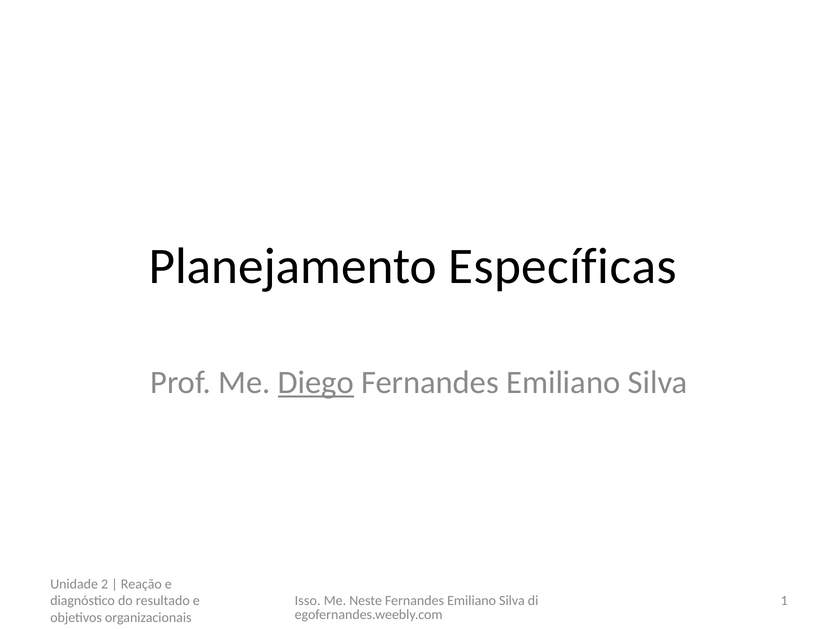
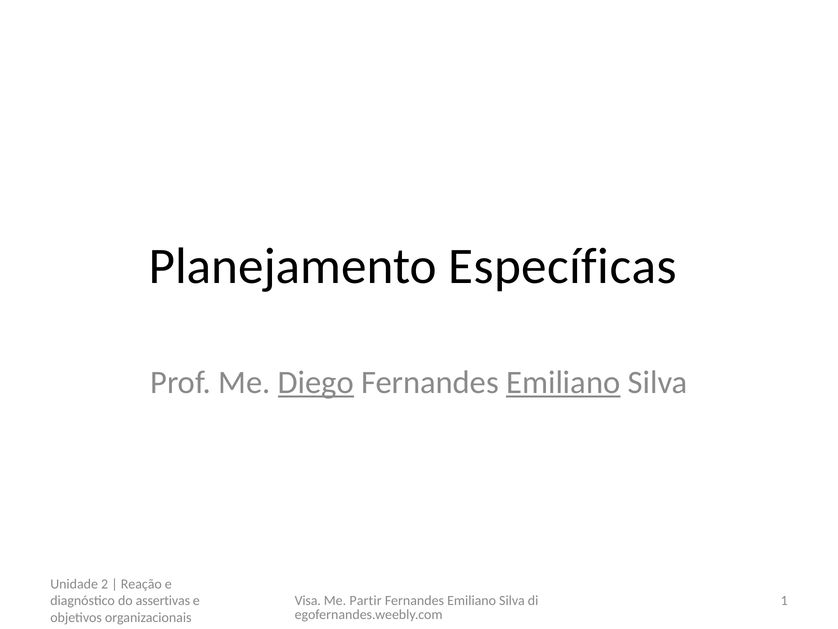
Emiliano underline: none -> present (563, 382)
Isso: Isso -> Visa (308, 600)
Neste: Neste -> Partir (366, 600)
resultado: resultado -> assertivas (163, 600)
